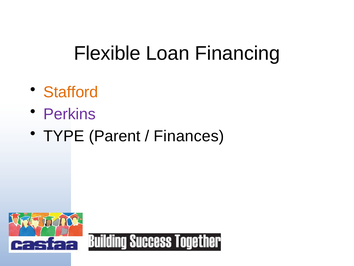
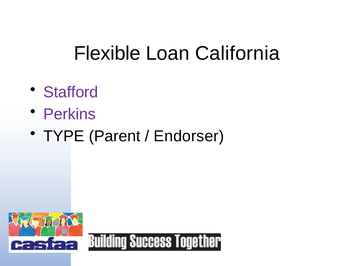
Financing: Financing -> California (237, 53)
Stafford colour: orange -> purple (71, 92)
Finances: Finances -> Endorser (189, 136)
